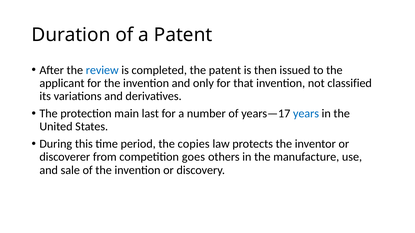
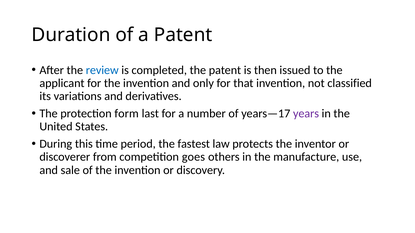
main: main -> form (127, 114)
years colour: blue -> purple (306, 114)
copies: copies -> fastest (194, 144)
